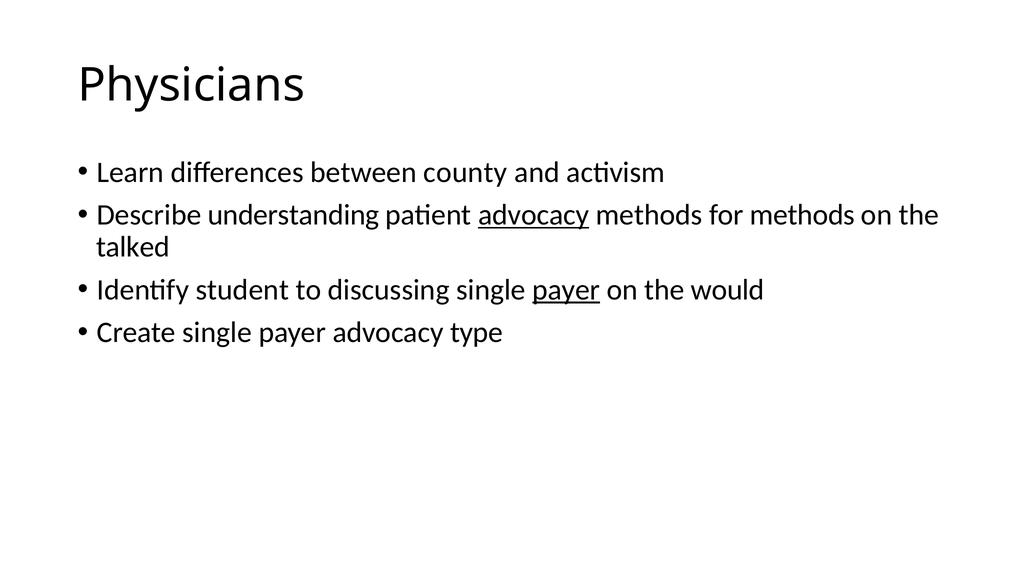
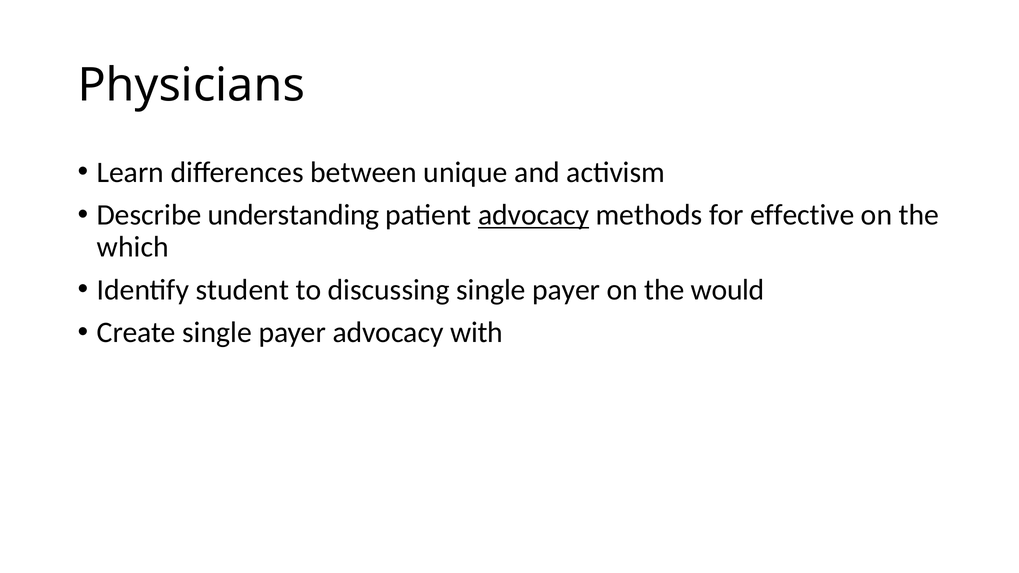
county: county -> unique (465, 172)
for methods: methods -> effective (802, 215)
talked: talked -> which (133, 247)
payer underline: present -> none (566, 290)
type: type -> with (477, 333)
